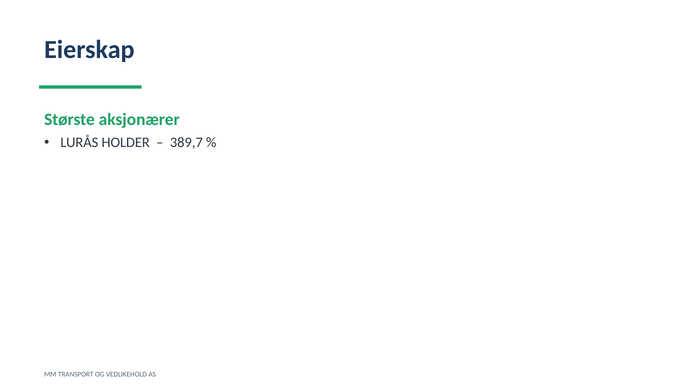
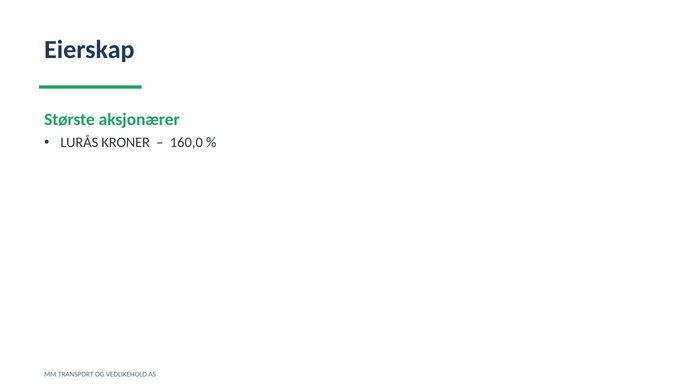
HOLDER: HOLDER -> KRONER (126, 143)
389,7: 389,7 -> 160,0 (186, 143)
